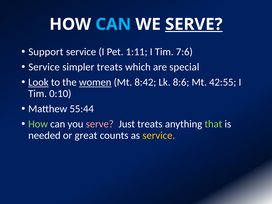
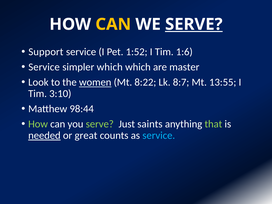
CAN colour: light blue -> yellow (113, 24)
1:11: 1:11 -> 1:52 (137, 52)
7:6: 7:6 -> 1:6 (184, 52)
simpler treats: treats -> which (110, 67)
special: special -> master (184, 67)
Look underline: present -> none (38, 82)
8:42: 8:42 -> 8:22 (145, 82)
8:6: 8:6 -> 8:7 (181, 82)
42:55: 42:55 -> 13:55 (223, 82)
0:10: 0:10 -> 3:10 (60, 94)
55:44: 55:44 -> 98:44 (82, 109)
serve colour: pink -> light green (100, 124)
Just treats: treats -> saints (150, 124)
needed underline: none -> present (44, 135)
service colour: yellow -> light blue (159, 135)
